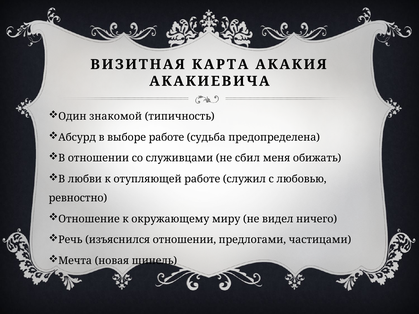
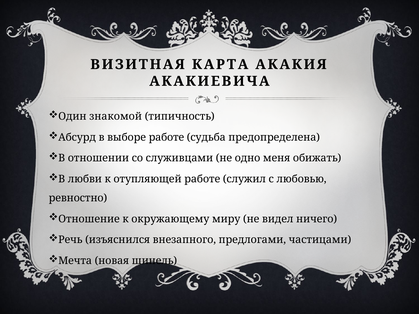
сбил: сбил -> одно (248, 158)
изъяснился отношении: отношении -> внезапного (184, 240)
